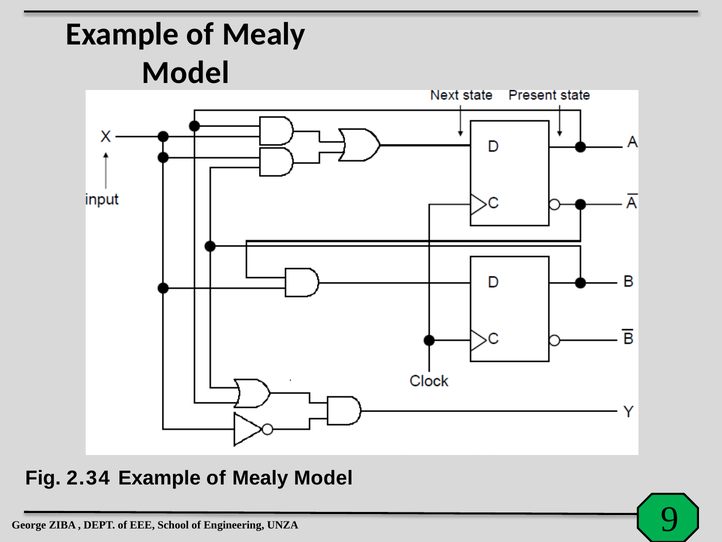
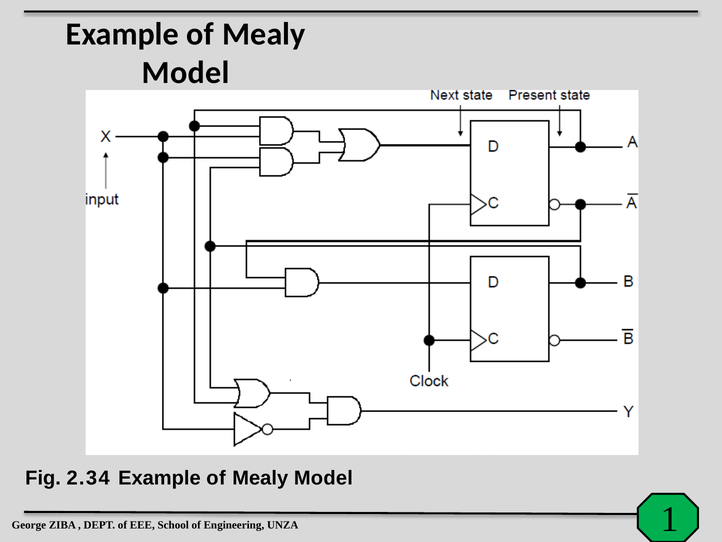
9: 9 -> 1 (670, 519)
